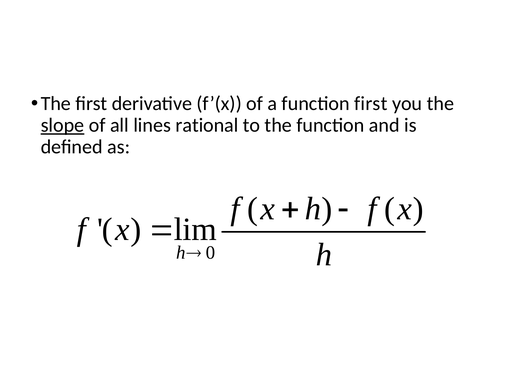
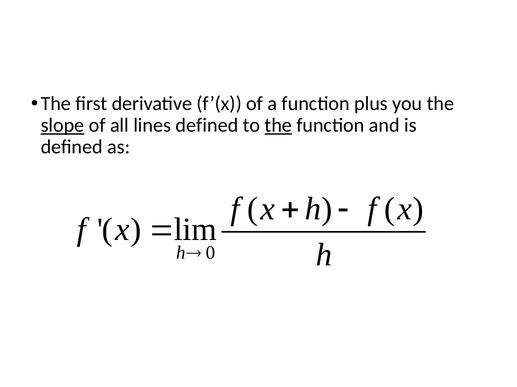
function first: first -> plus (371, 104)
lines rational: rational -> defined (207, 126)
the underline: none -> present (278, 126)
